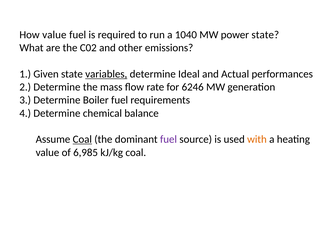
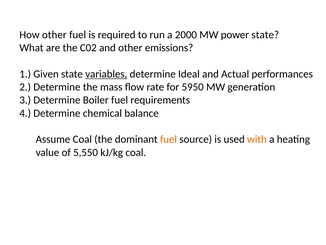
How value: value -> other (54, 35)
1040: 1040 -> 2000 (186, 35)
6246: 6246 -> 5950 (193, 87)
Coal underline: present -> none (82, 139)
fuel colour: purple -> orange (168, 139)
6,985: 6,985 -> 5,550 (86, 152)
